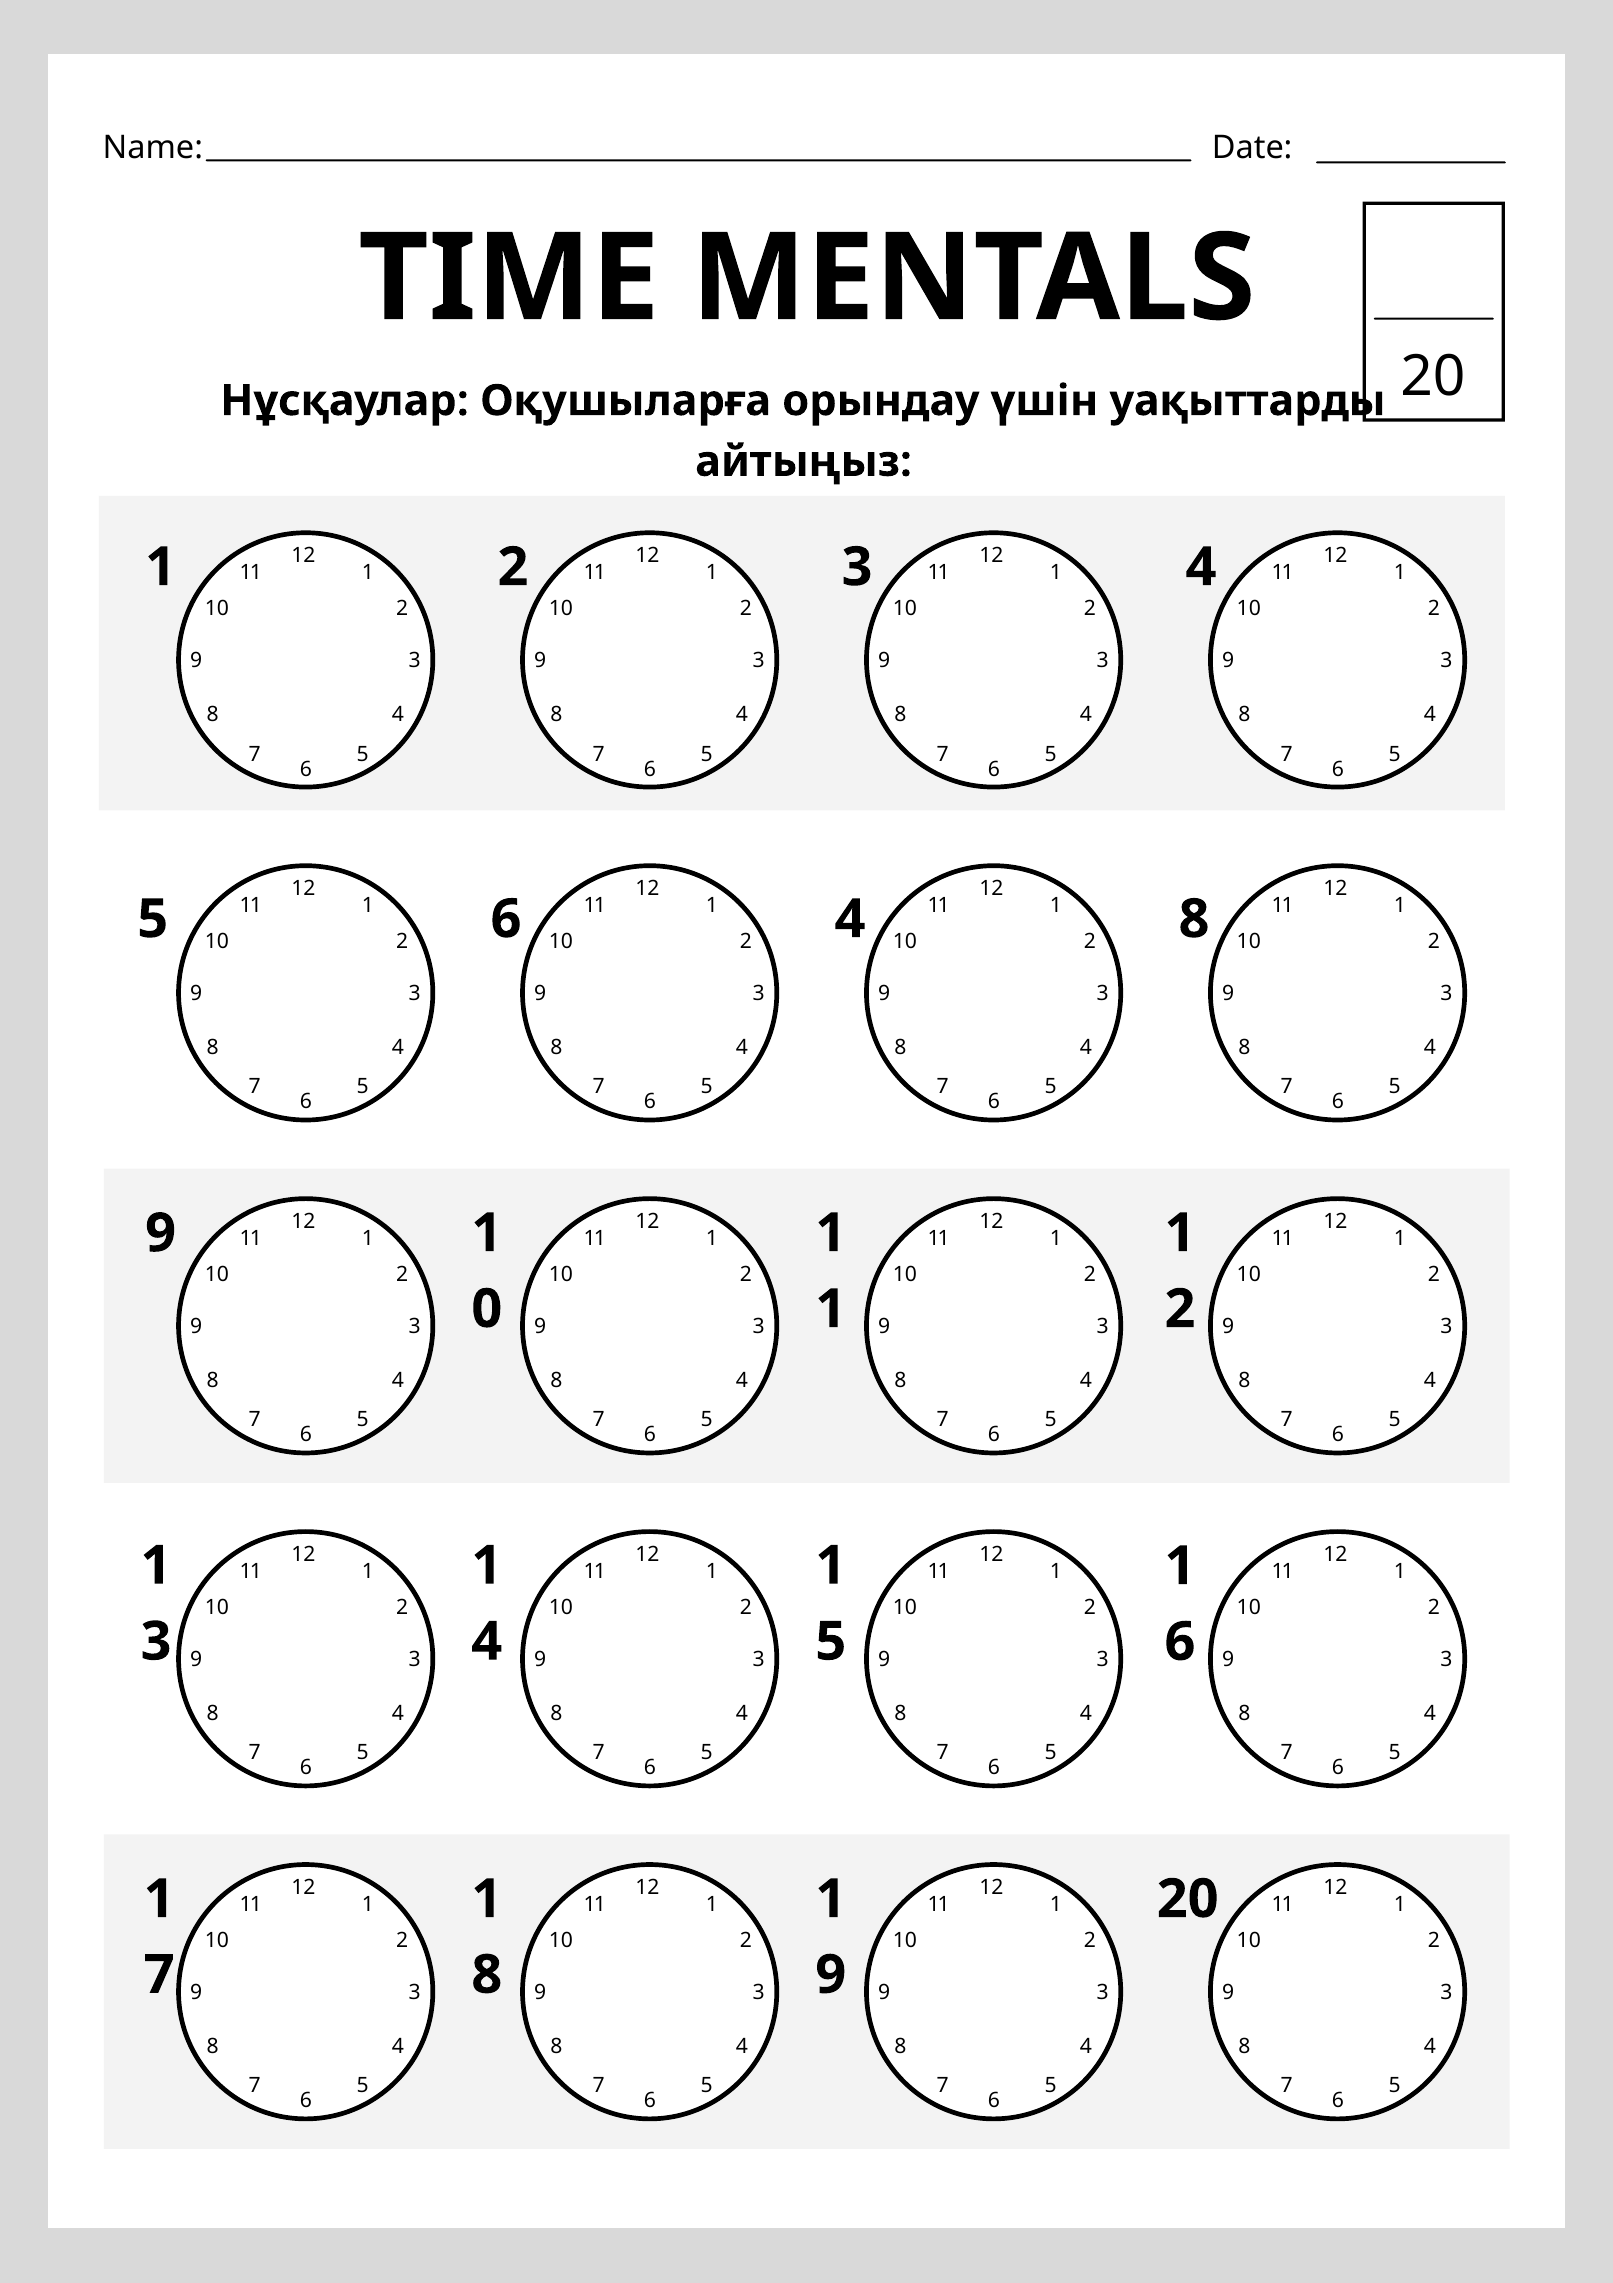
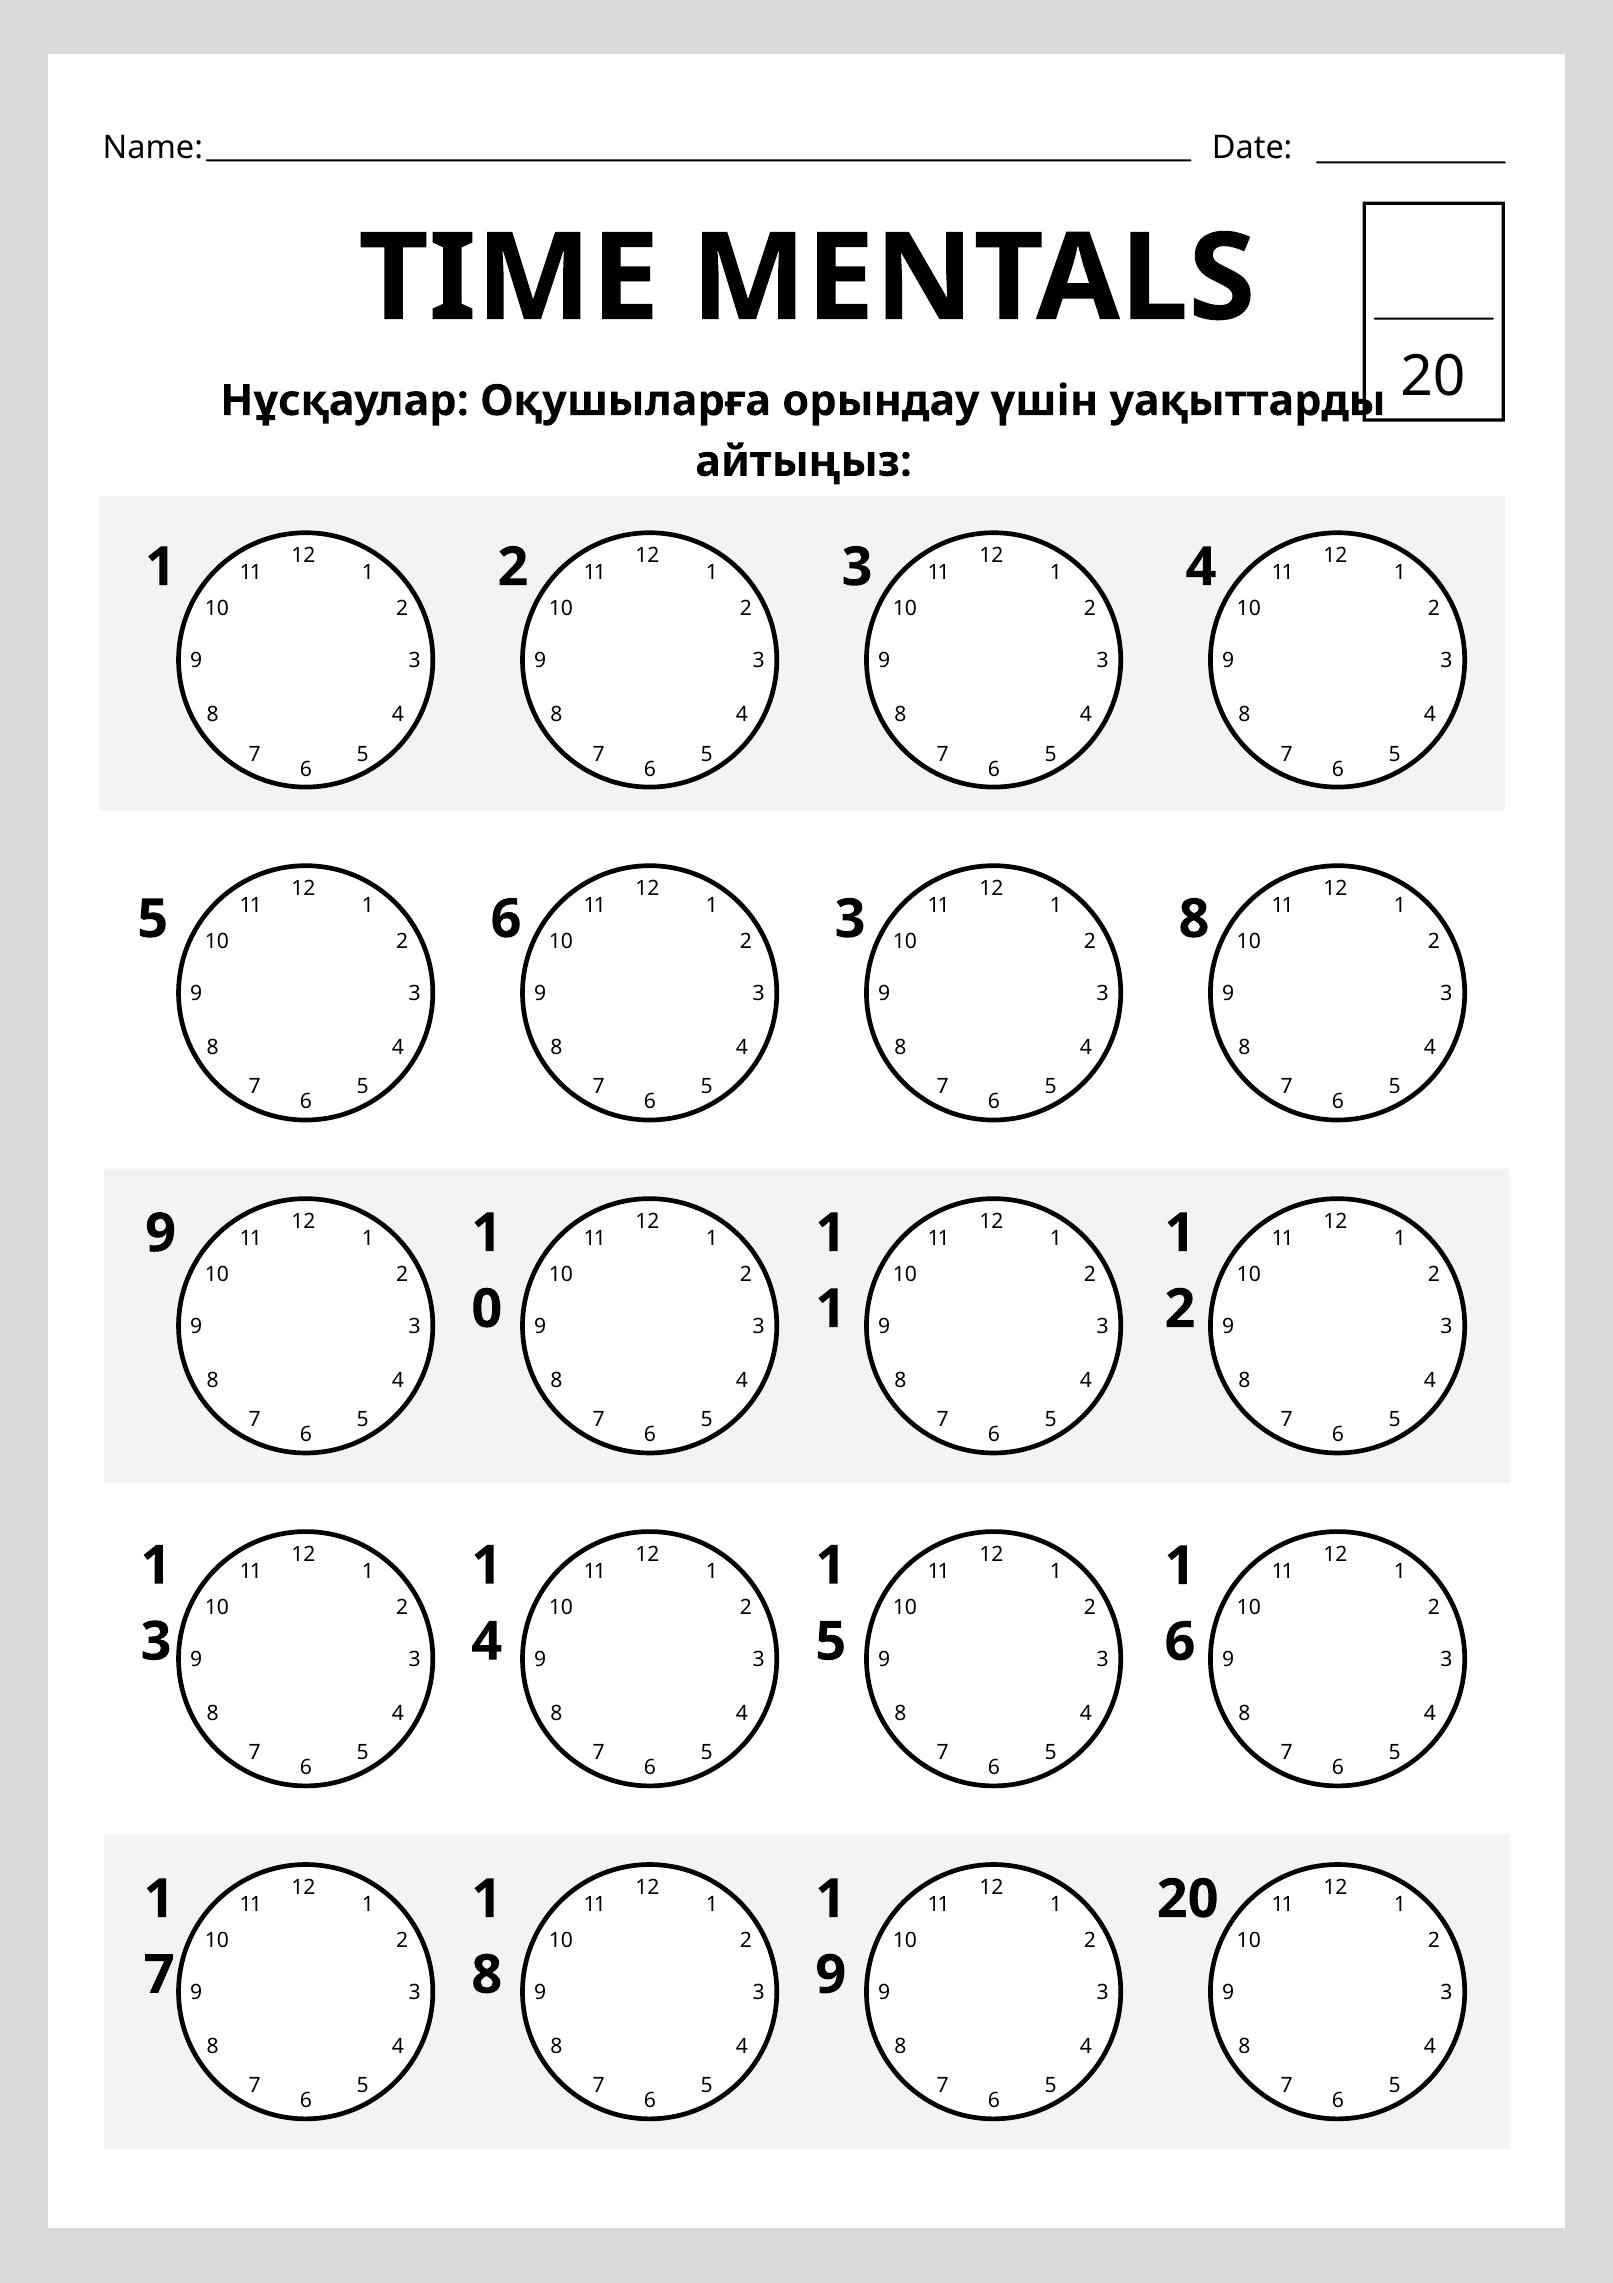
5 6 4: 4 -> 3 (850, 919)
